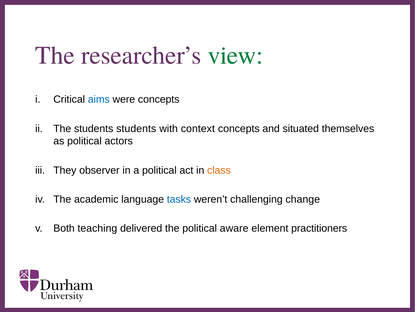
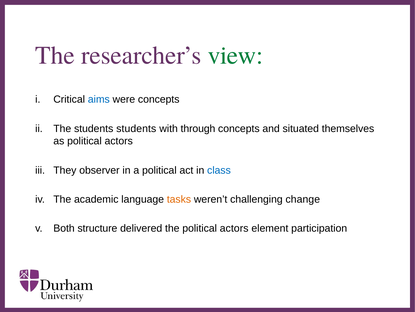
context: context -> through (198, 128)
class colour: orange -> blue (219, 170)
tasks colour: blue -> orange (179, 199)
teaching: teaching -> structure (97, 228)
the political aware: aware -> actors (234, 228)
practitioners: practitioners -> participation (319, 228)
